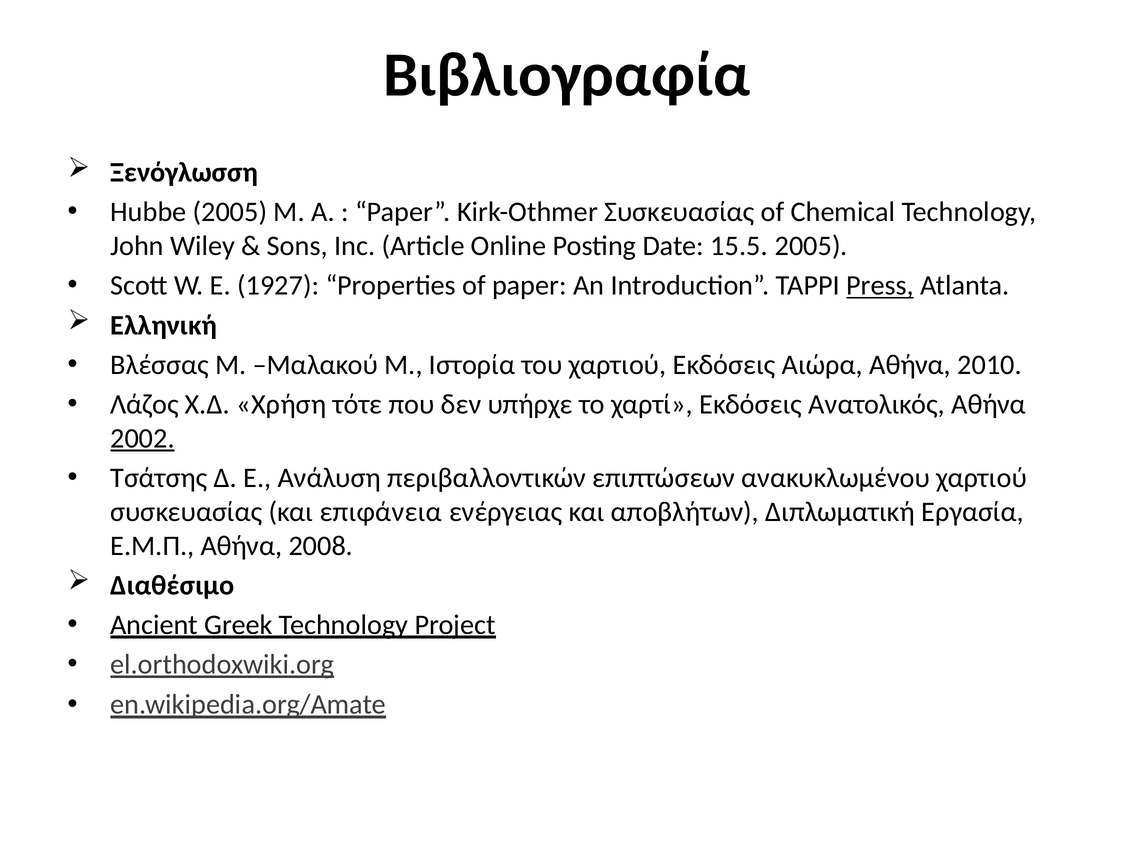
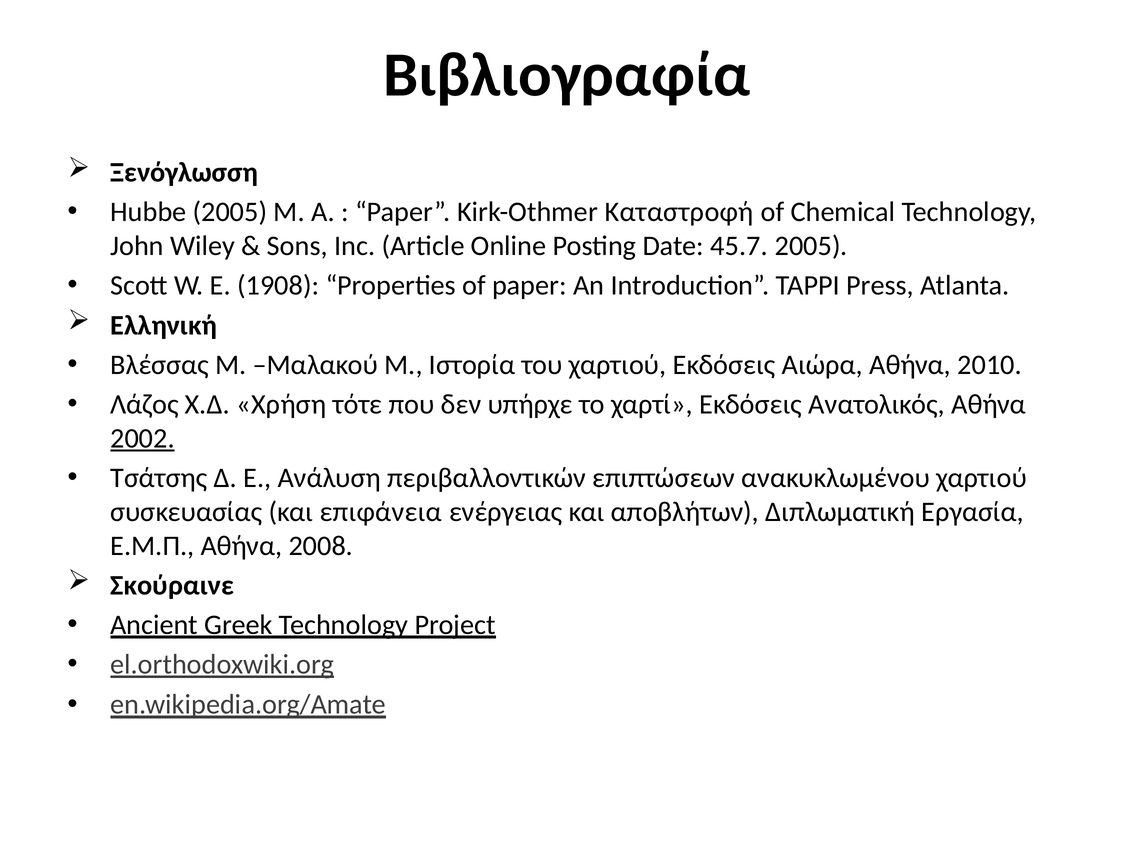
Kirk-Othmer Συσκευασίας: Συσκευασίας -> Καταστροφή (679, 212)
15.5: 15.5 -> 45.7 (739, 246)
1927: 1927 -> 1908 (278, 286)
Press underline: present -> none (880, 286)
Διαθέσιμο: Διαθέσιμο -> Σκούραινε (172, 585)
